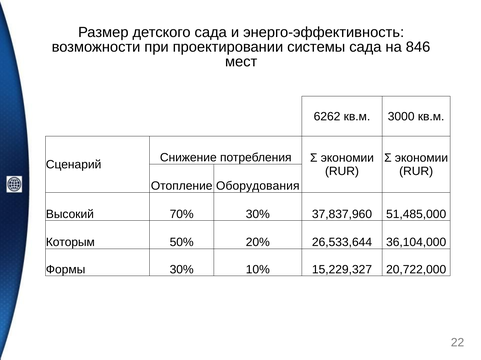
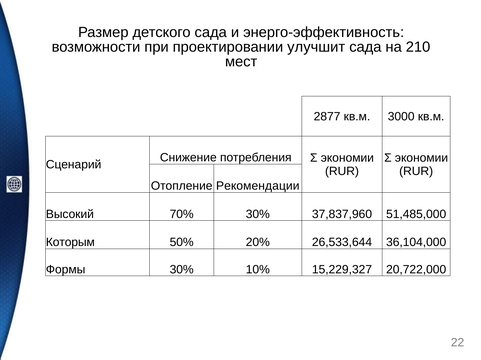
системы: системы -> улучшит (316, 47)
846: 846 -> 210 (418, 47)
6262: 6262 -> 2877 (327, 117)
Оборудования: Оборудования -> Рекомендации (258, 186)
